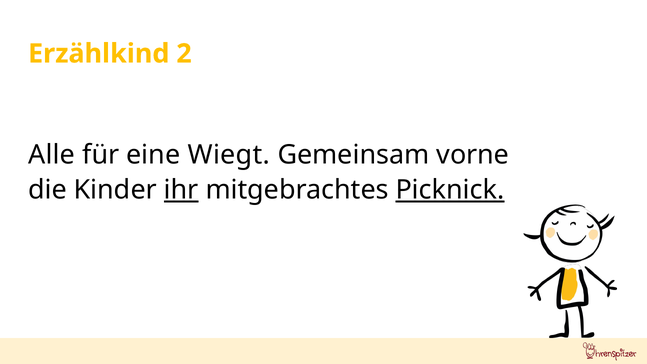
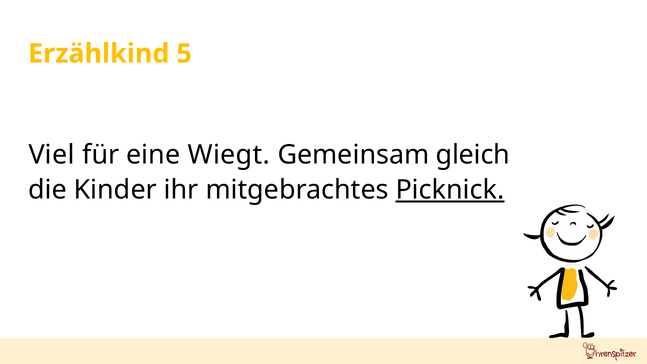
2: 2 -> 5 (184, 54)
Alle: Alle -> Viel (52, 155)
vorne: vorne -> gleich (473, 155)
ihr underline: present -> none (181, 190)
